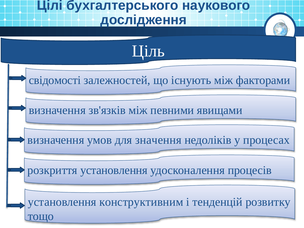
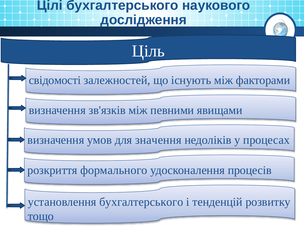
розкриття установлення: установлення -> формального (114, 170)
установлення конструктивним: конструктивним -> бухгалтерського (141, 202)
